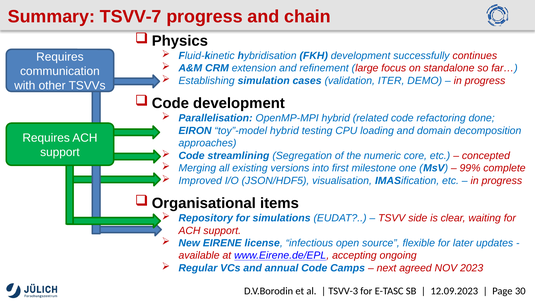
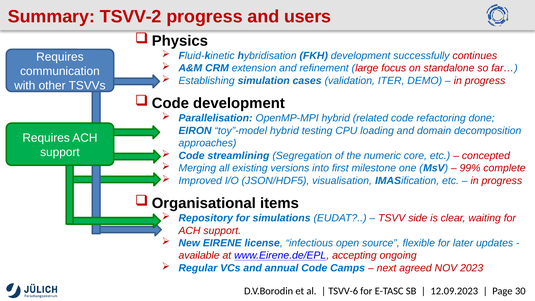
TSVV-7: TSVV-7 -> TSVV-2 (131, 17)
chain: chain -> users (308, 17)
TSVV-3: TSVV-3 -> TSVV-6 (343, 291)
